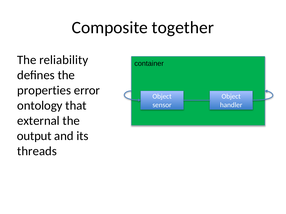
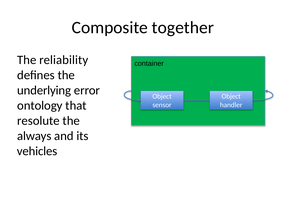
properties: properties -> underlying (44, 91)
external: external -> resolute (38, 121)
output: output -> always (34, 136)
threads: threads -> vehicles (37, 152)
